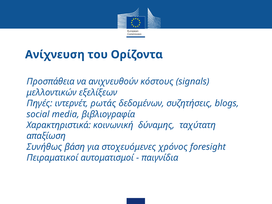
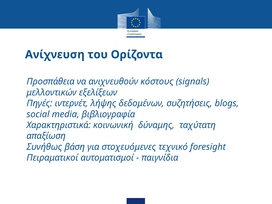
ρωτάς: ρωτάς -> λήψης (103, 103)
χρόνος: χρόνος -> τεχνικό (173, 147)
